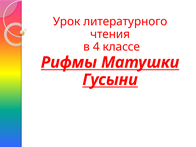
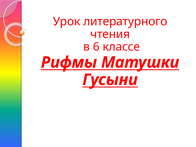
4: 4 -> 6 (96, 47)
